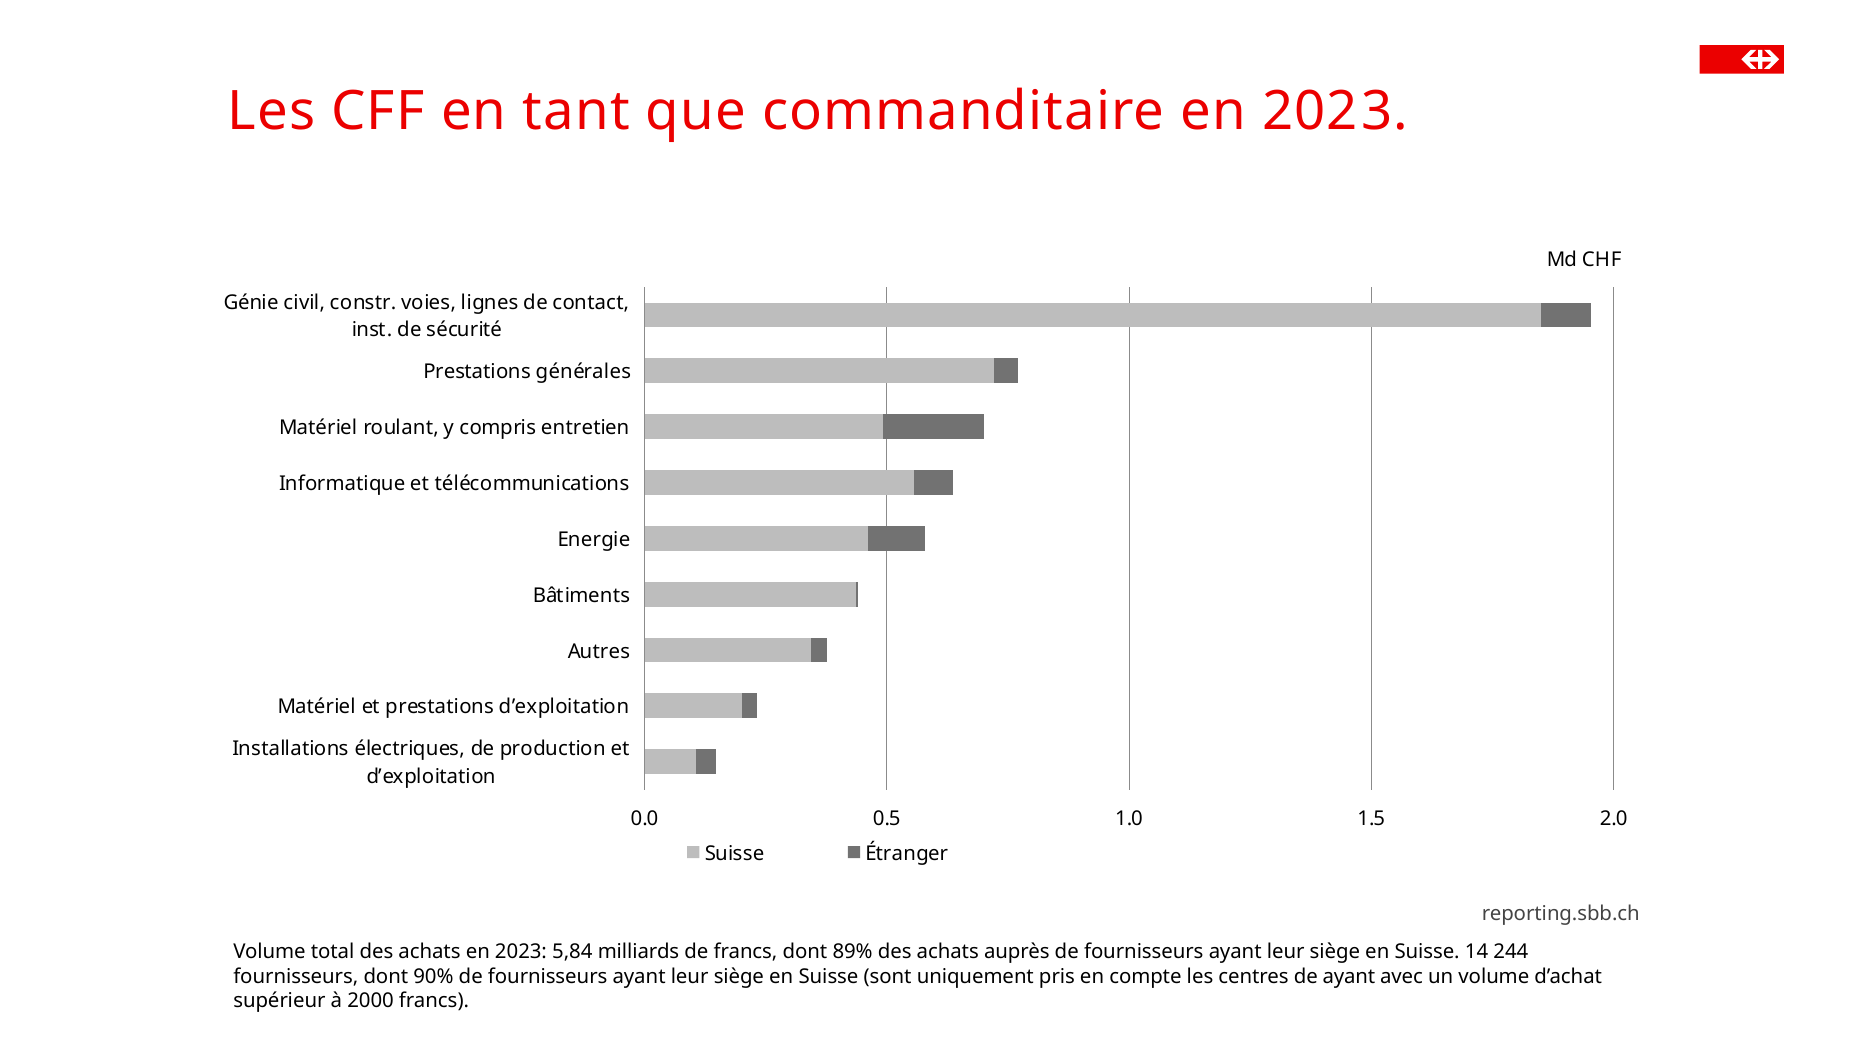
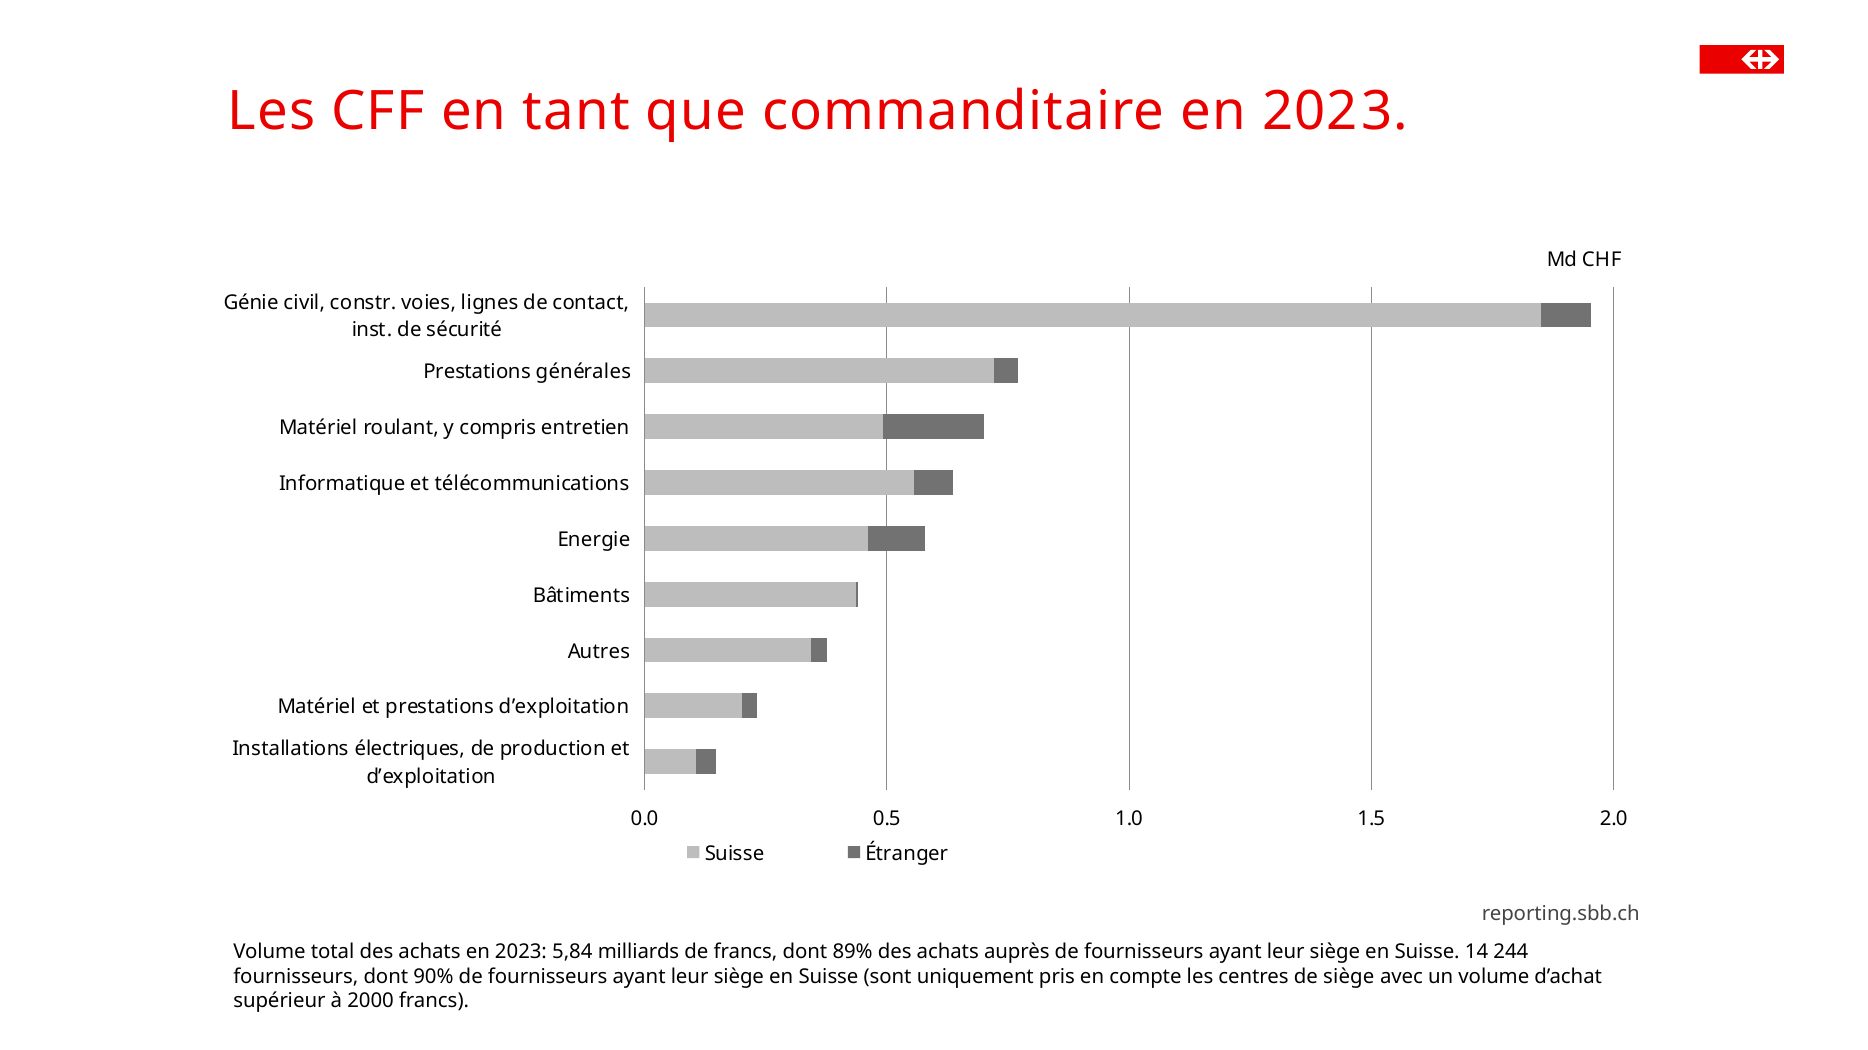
de ayant: ayant -> siège (1349, 977)
